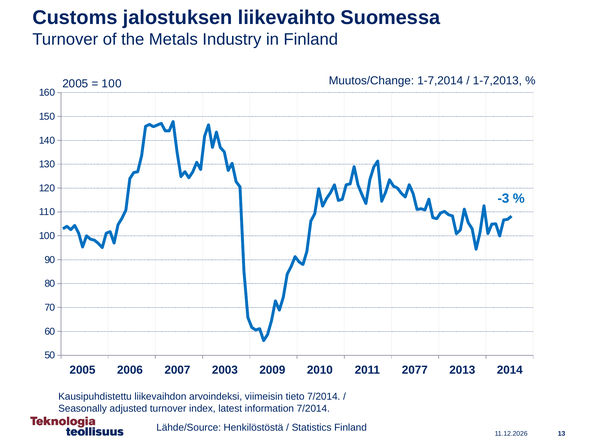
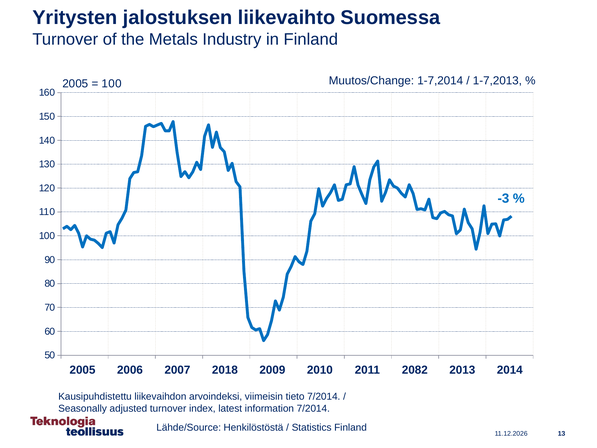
Customs: Customs -> Yritysten (75, 18)
2003: 2003 -> 2018 (225, 370)
2077: 2077 -> 2082 (415, 370)
